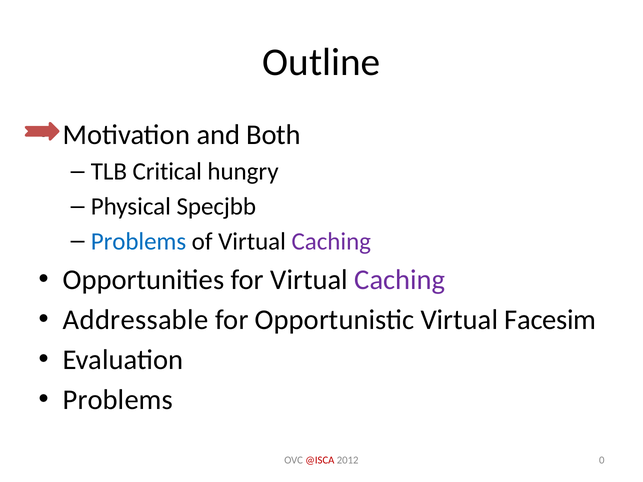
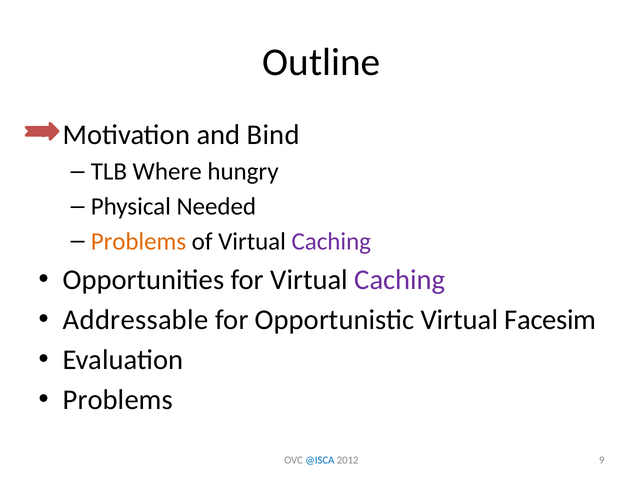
Both: Both -> Bind (273, 135)
Critical: Critical -> Where (167, 172)
Specjbb: Specjbb -> Needed (216, 207)
Problems colour: blue -> orange (138, 242)
@ISCA colour: red -> blue (320, 460)
0: 0 -> 9 (602, 460)
